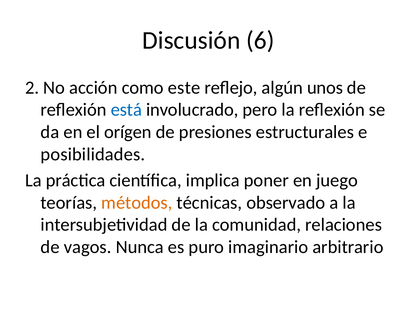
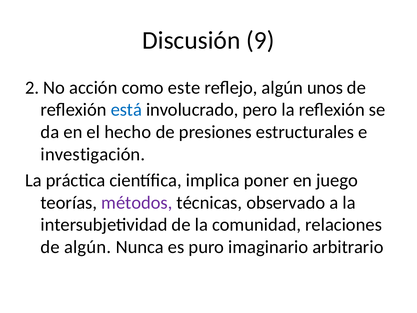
6: 6 -> 9 (260, 40)
orígen: orígen -> hecho (128, 132)
posibilidades: posibilidades -> investigación (93, 154)
métodos colour: orange -> purple (137, 202)
de vagos: vagos -> algún (88, 247)
